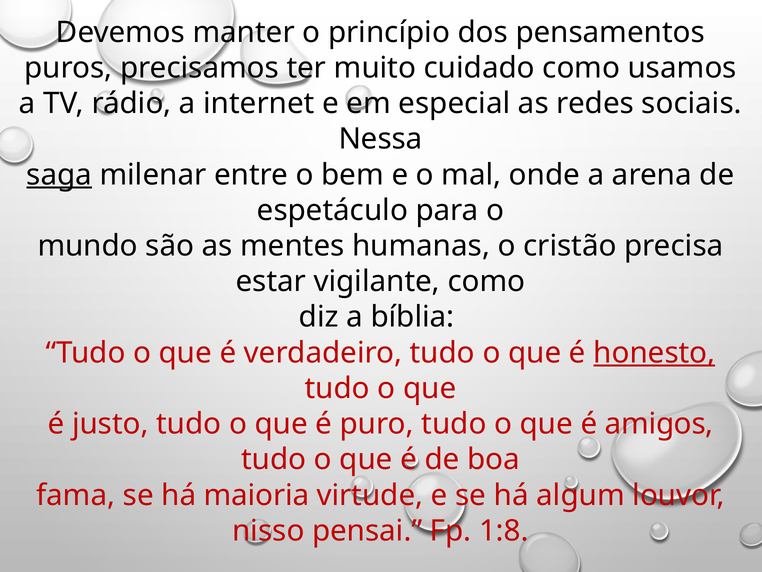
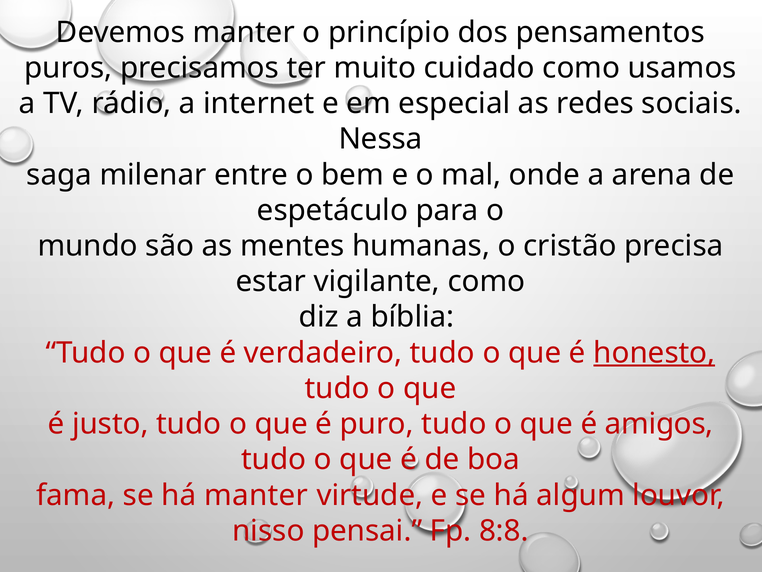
saga underline: present -> none (59, 175)
há maioria: maioria -> manter (256, 495)
1:8: 1:8 -> 8:8 (504, 530)
